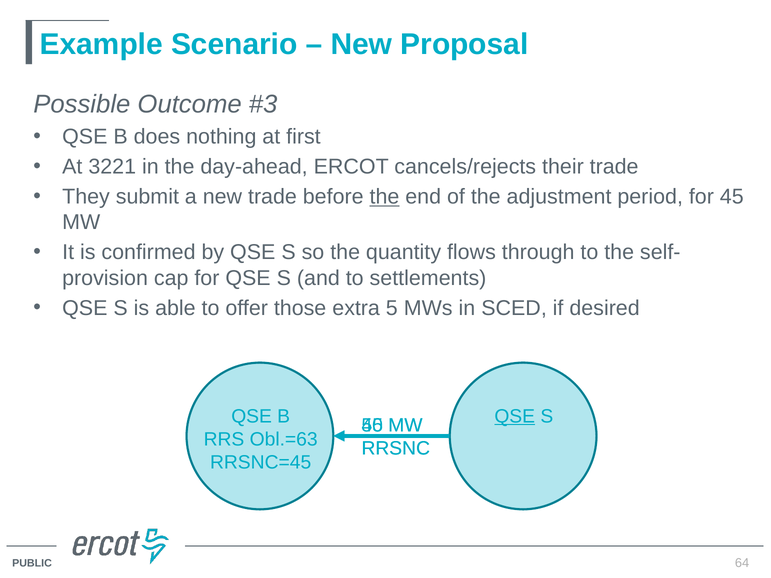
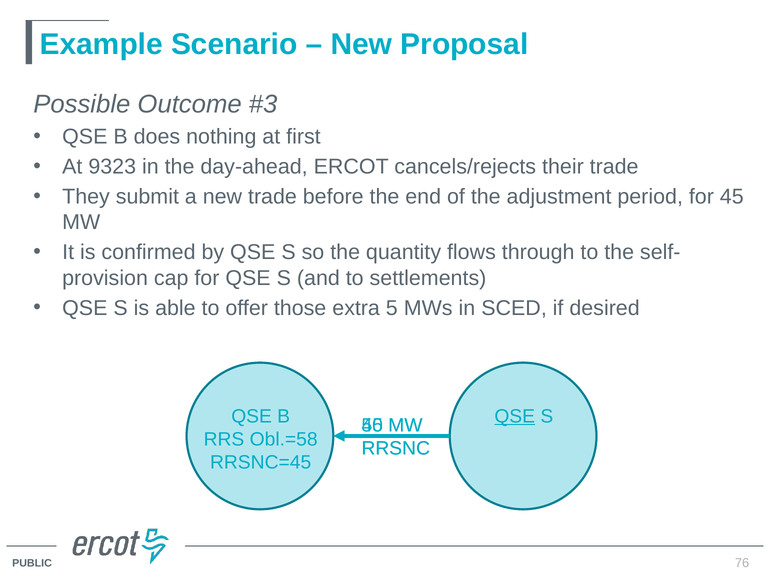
3221: 3221 -> 9323 (112, 167)
the underline: present -> none (384, 197)
Obl.=63: Obl.=63 -> Obl.=58 (284, 440)
64: 64 -> 76 (742, 563)
